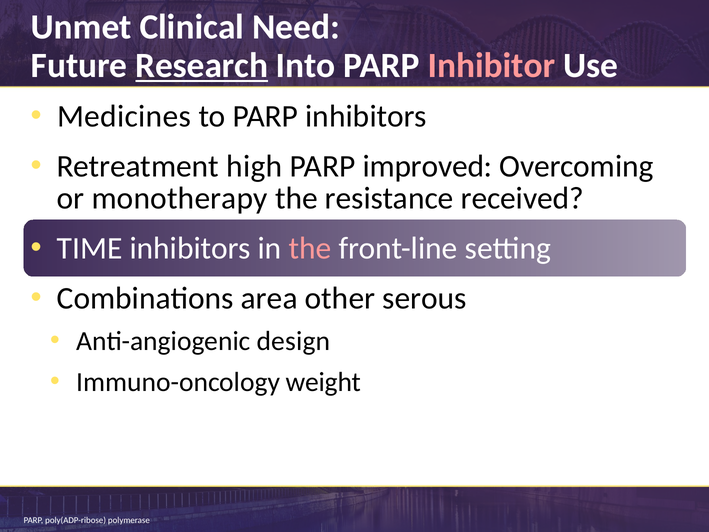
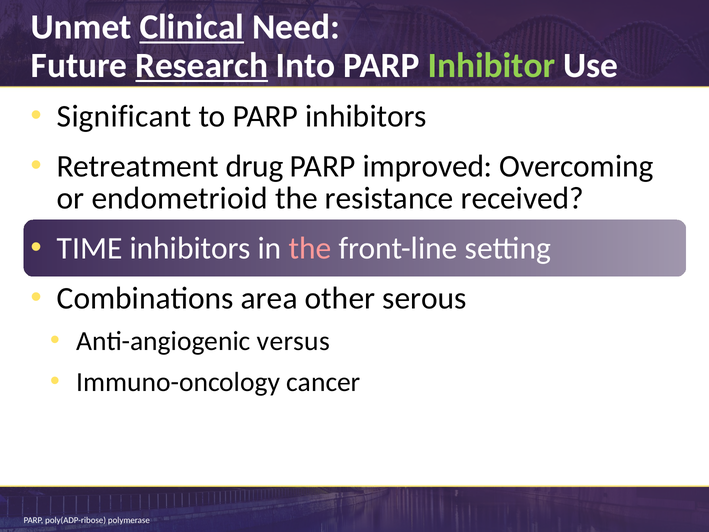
Clinical underline: none -> present (192, 27)
Inhibitor colour: pink -> light green (491, 66)
Medicines: Medicines -> Significant (124, 116)
high: high -> drug (255, 166)
monotherapy: monotherapy -> endometrioid (180, 198)
design: design -> versus (293, 341)
weight: weight -> cancer (323, 382)
